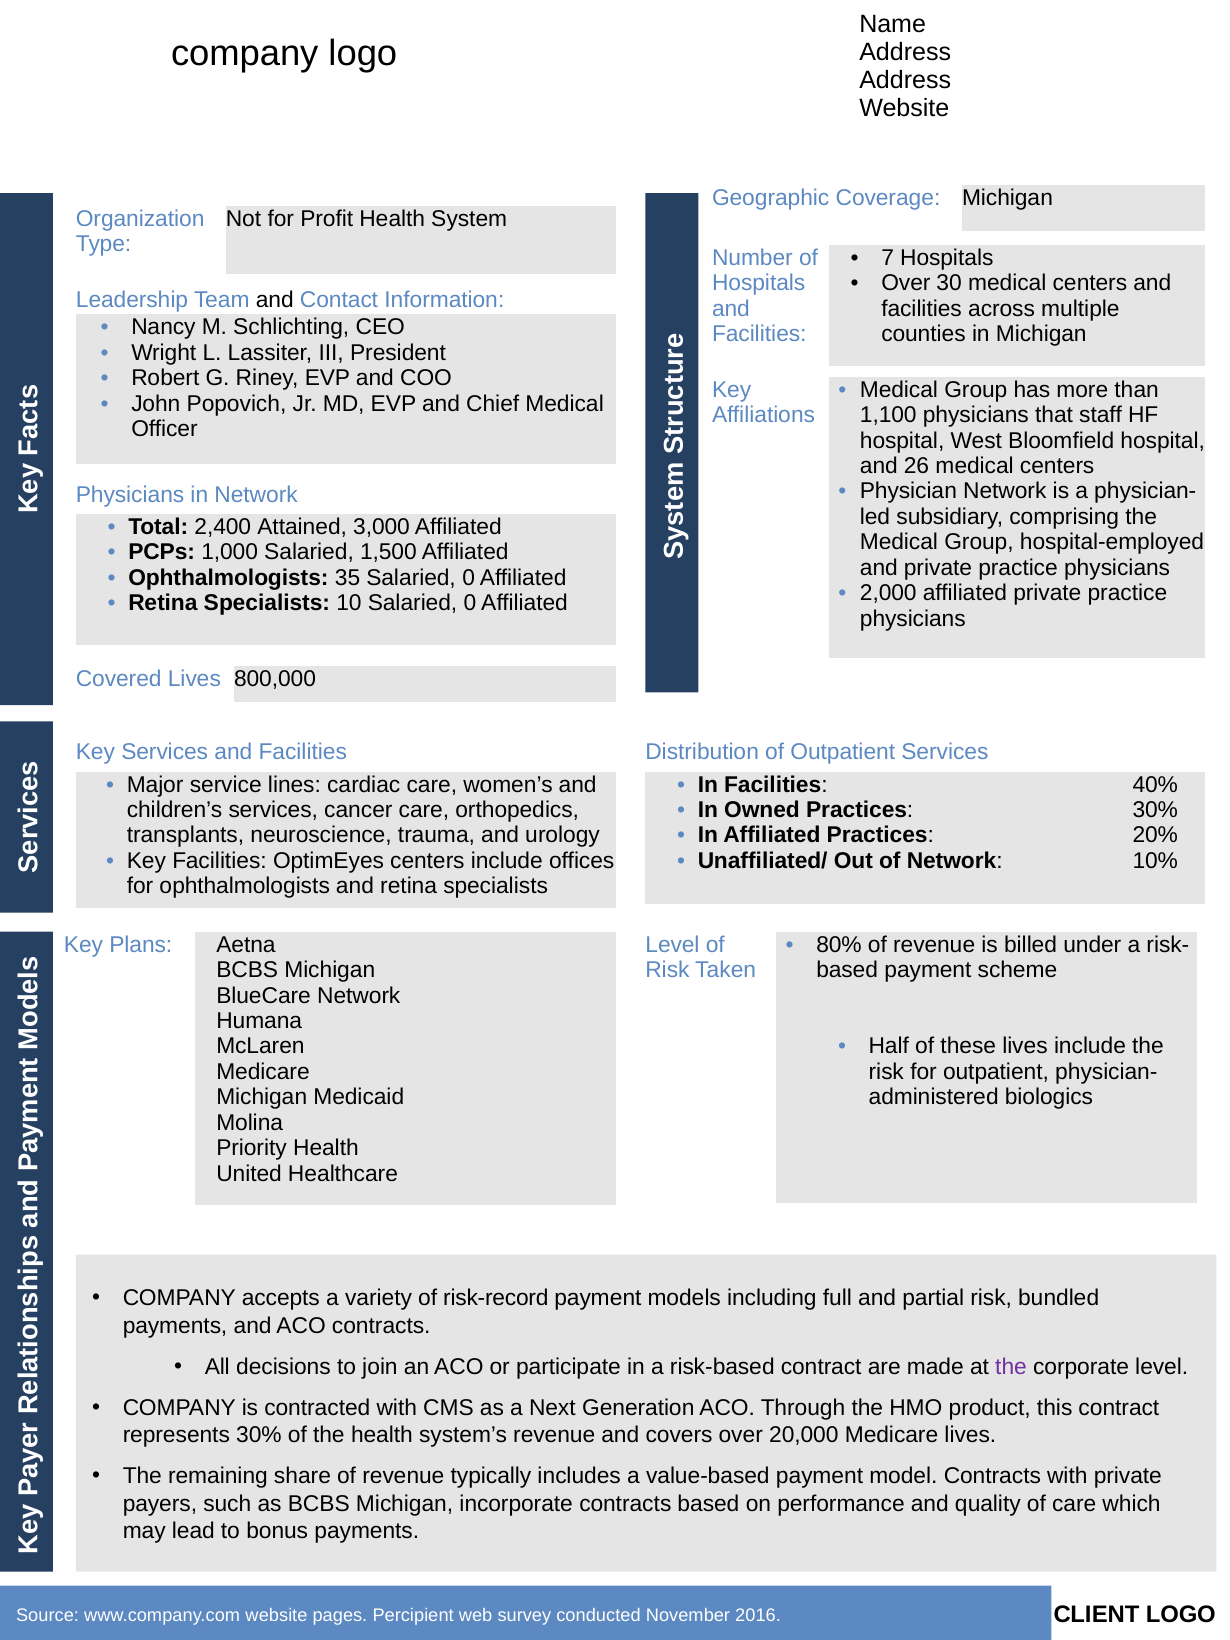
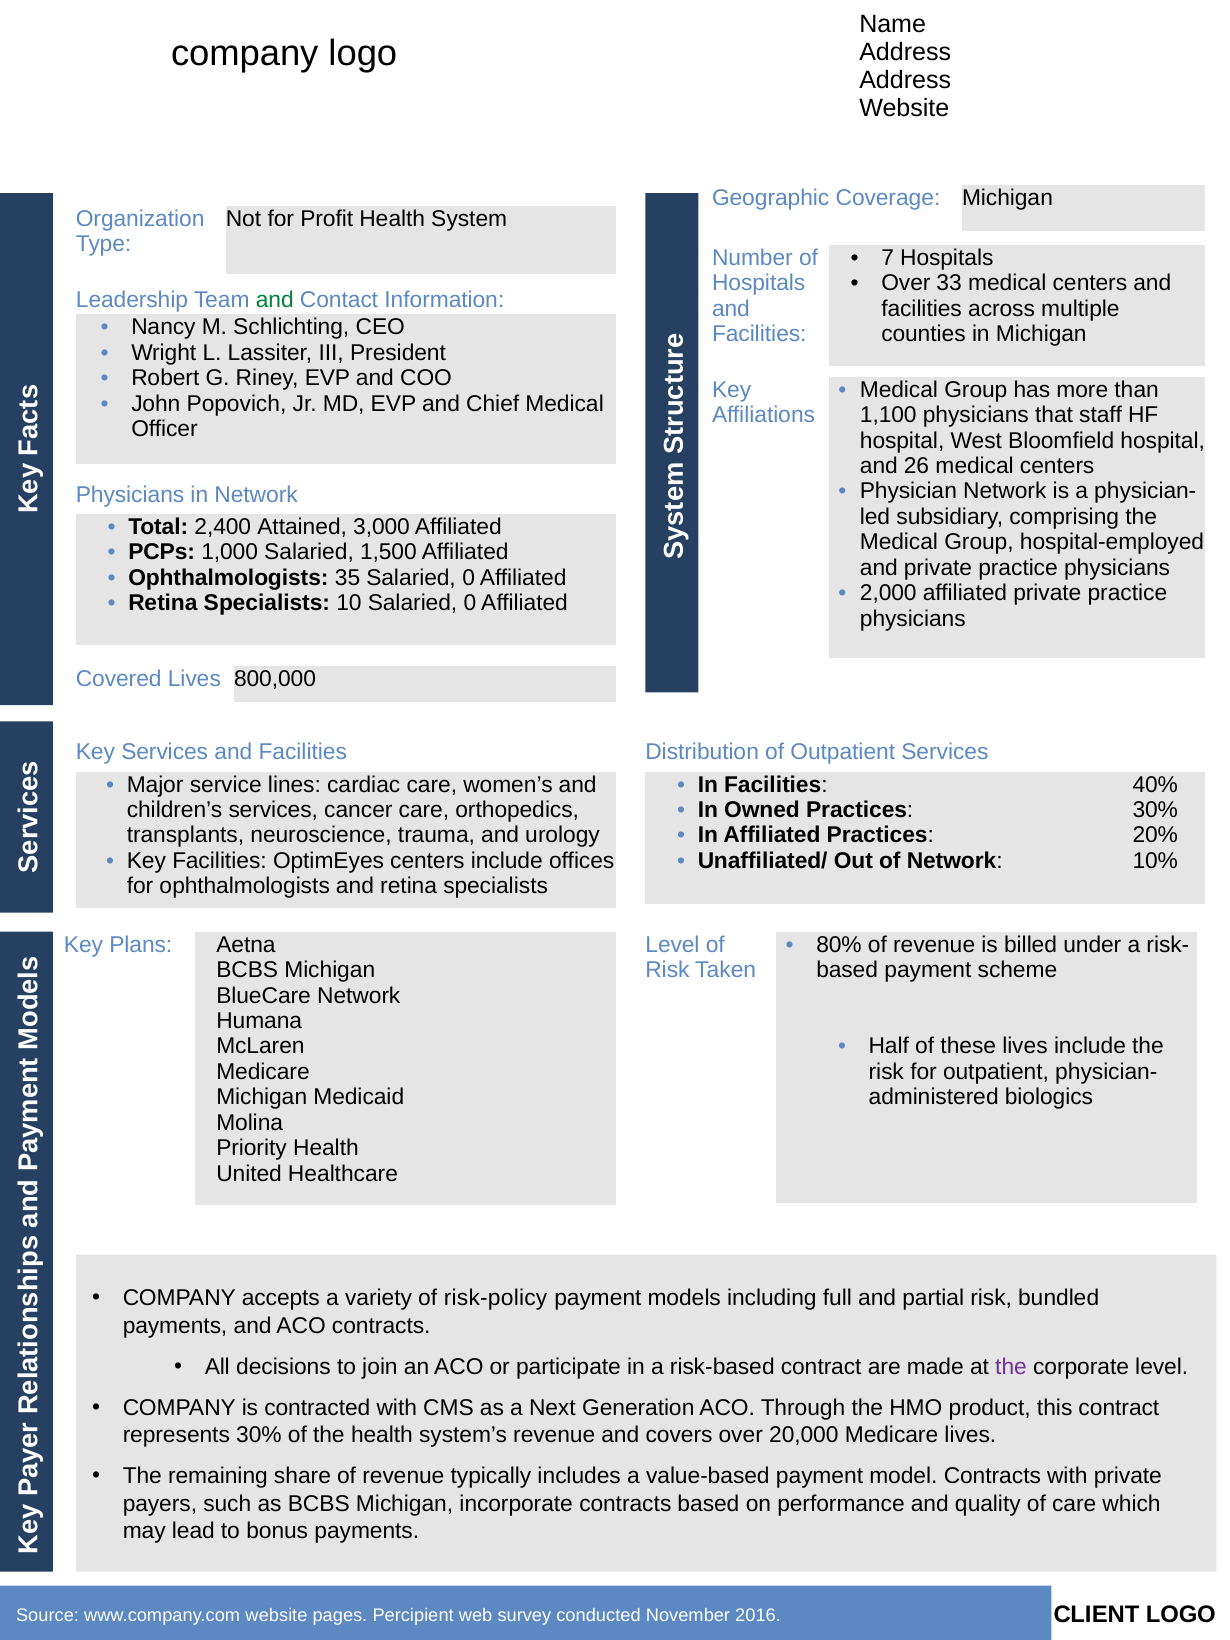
30: 30 -> 33 (949, 283)
and colour: black -> green (275, 300)
risk-record: risk-record -> risk-policy (496, 1298)
